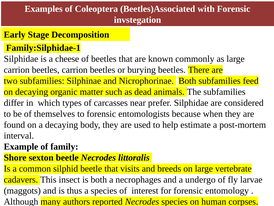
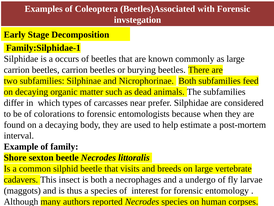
cheese: cheese -> occurs (67, 59)
themselves: themselves -> colorations (54, 114)
